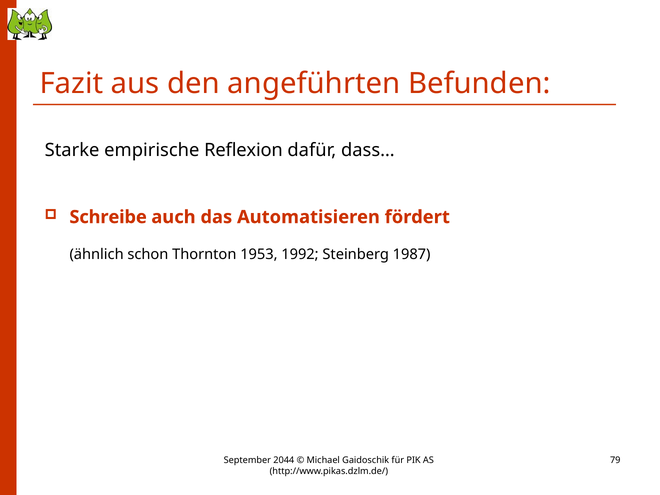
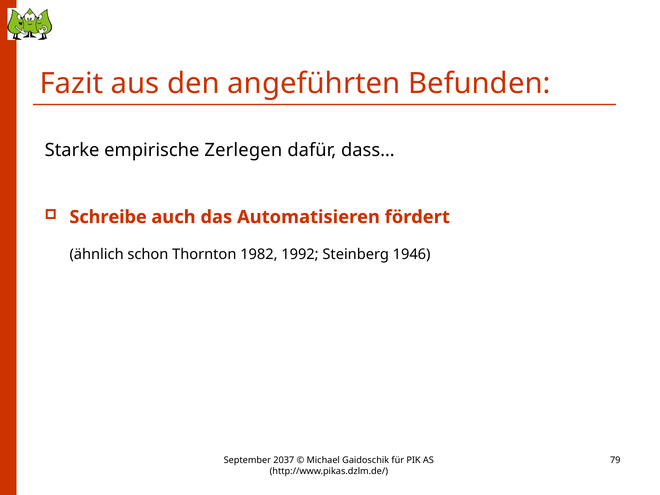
Reflexion: Reflexion -> Zerlegen (243, 150)
1953: 1953 -> 1982 (259, 254)
1987: 1987 -> 1946 (412, 254)
2044: 2044 -> 2037 (284, 460)
